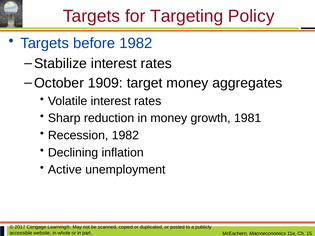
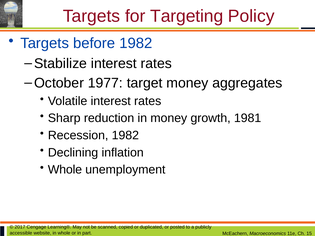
1909: 1909 -> 1977 (105, 83)
Active: Active -> Whole (65, 170)
